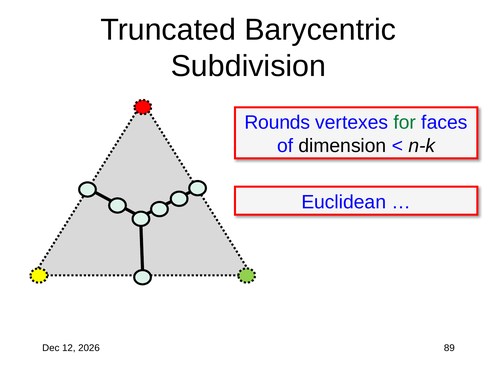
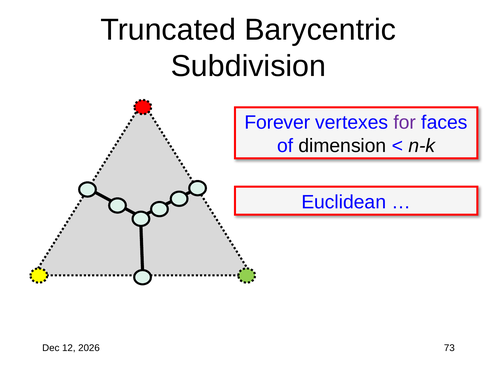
Rounds: Rounds -> Forever (277, 123)
for colour: green -> purple (405, 123)
89: 89 -> 73 (449, 349)
